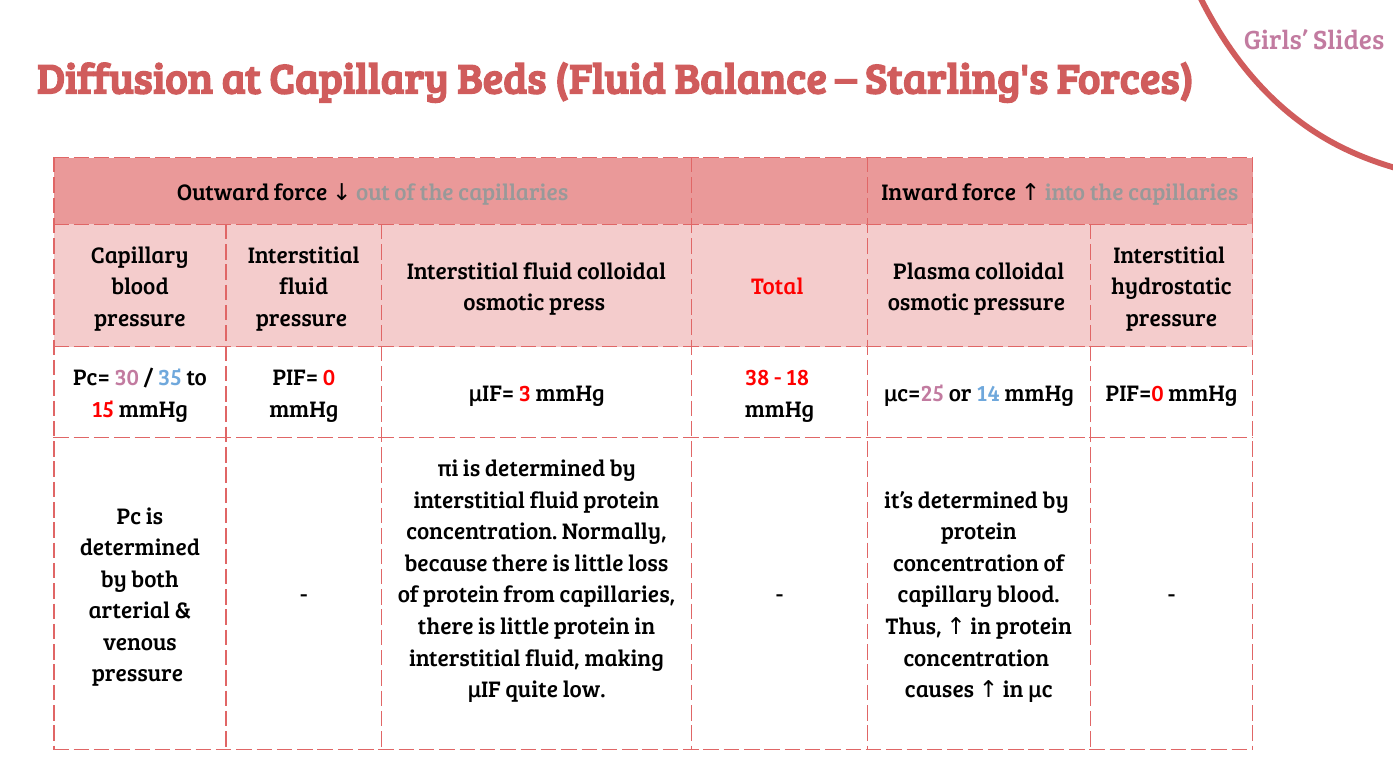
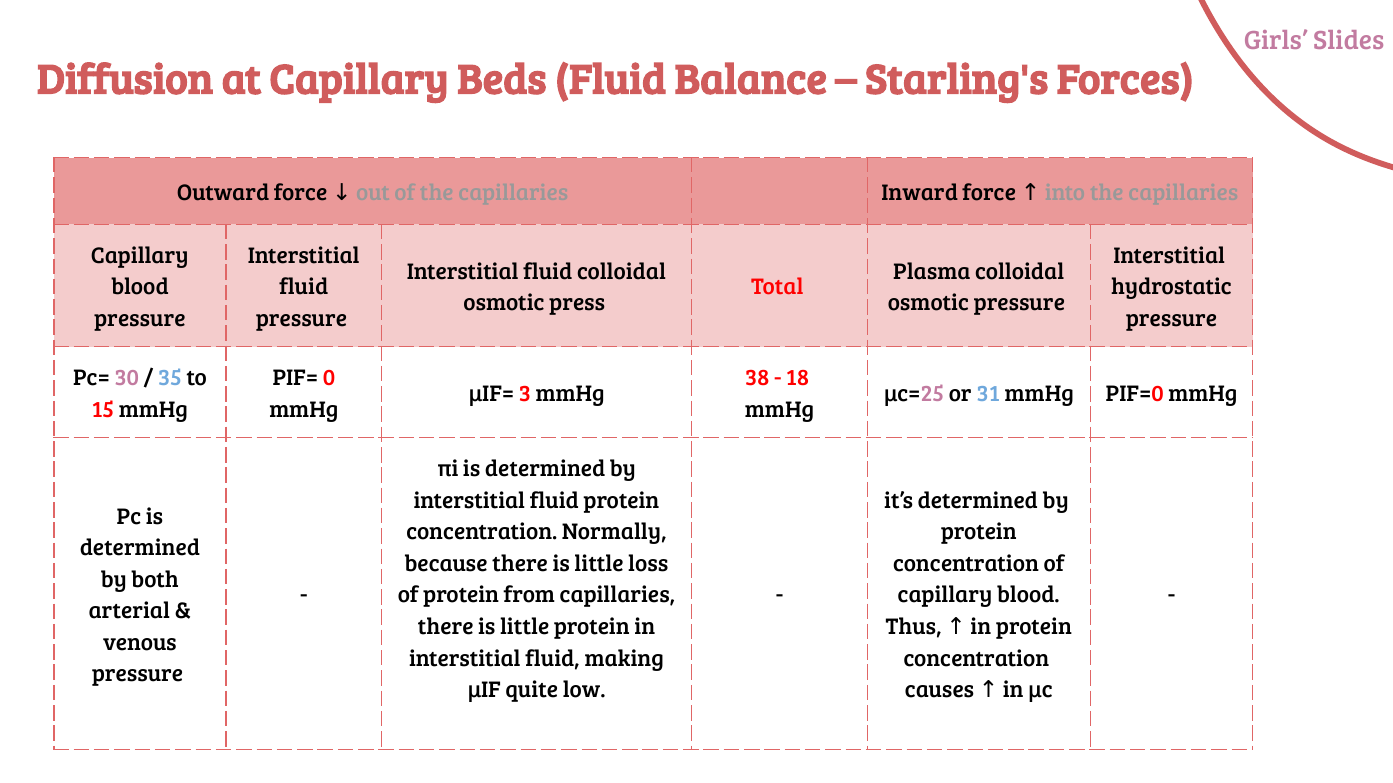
14: 14 -> 31 (988, 394)
